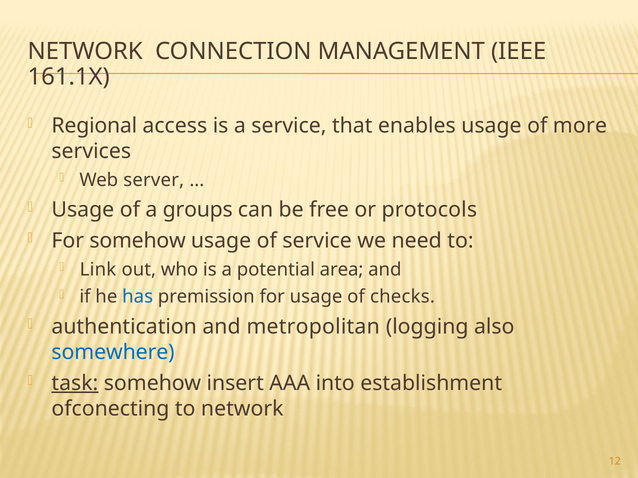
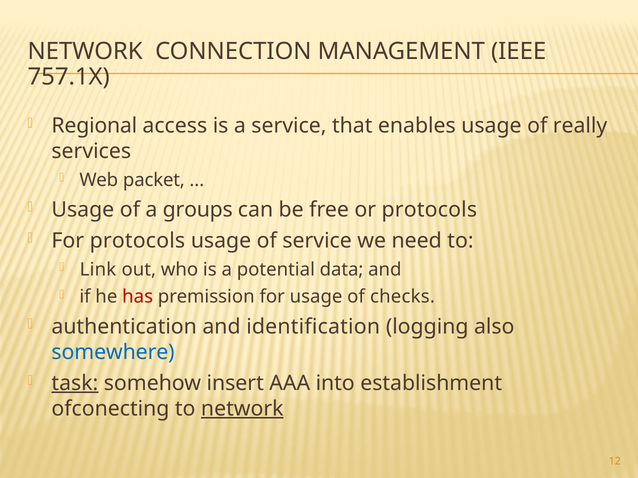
161.1X: 161.1X -> 757.1X (69, 77)
more: more -> really (580, 126)
server: server -> packet (154, 180)
For somehow: somehow -> protocols (137, 241)
area: area -> data (342, 270)
has colour: blue -> red (138, 297)
metropolitan: metropolitan -> identification (313, 327)
network underline: none -> present (242, 409)
